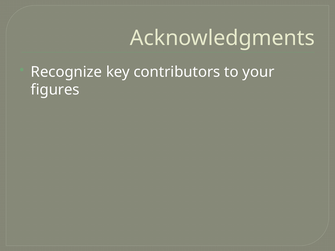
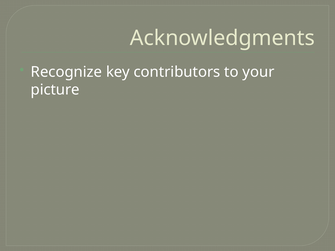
figures: figures -> picture (55, 90)
